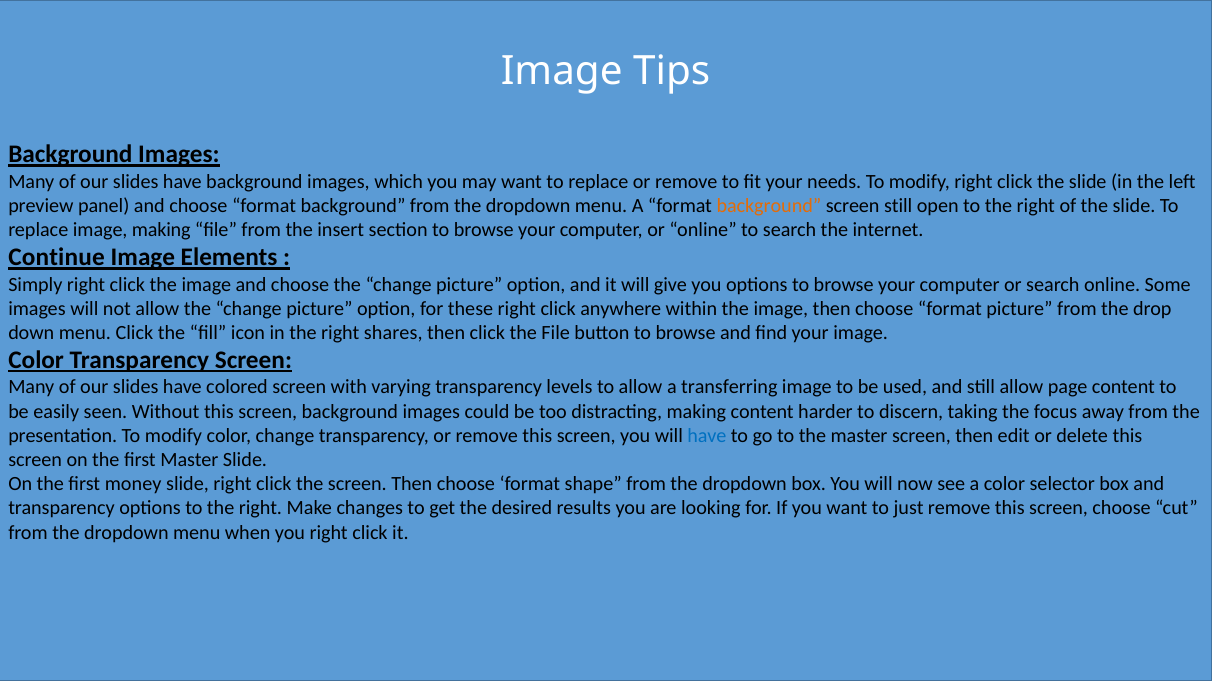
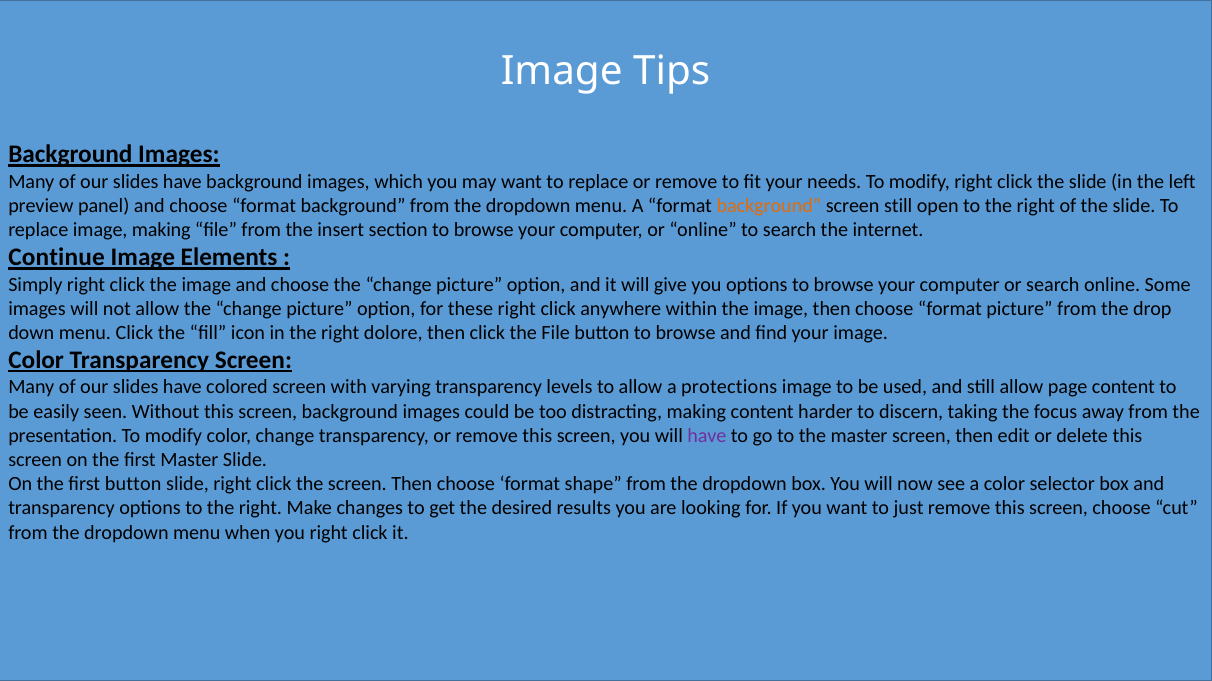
shares: shares -> dolore (393, 333)
transferring: transferring -> protections (729, 388)
have colour: blue -> purple (707, 436)
first money: money -> button (133, 485)
